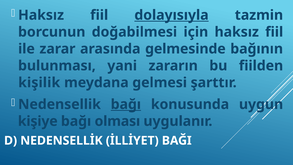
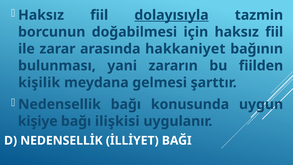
gelmesinde: gelmesinde -> hakkaniyet (185, 49)
bağı underline: present -> none (126, 104)
olması: olması -> ilişkisi (117, 121)
